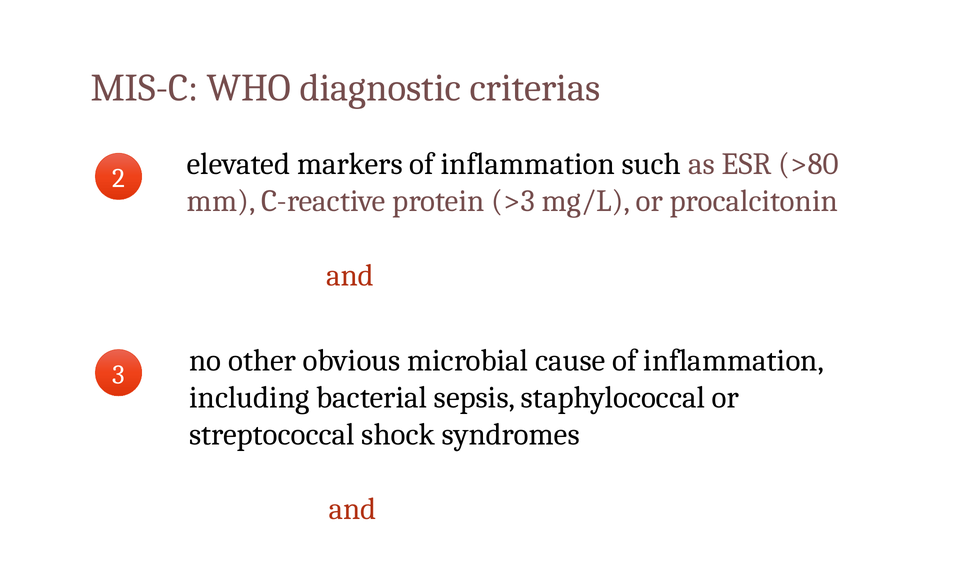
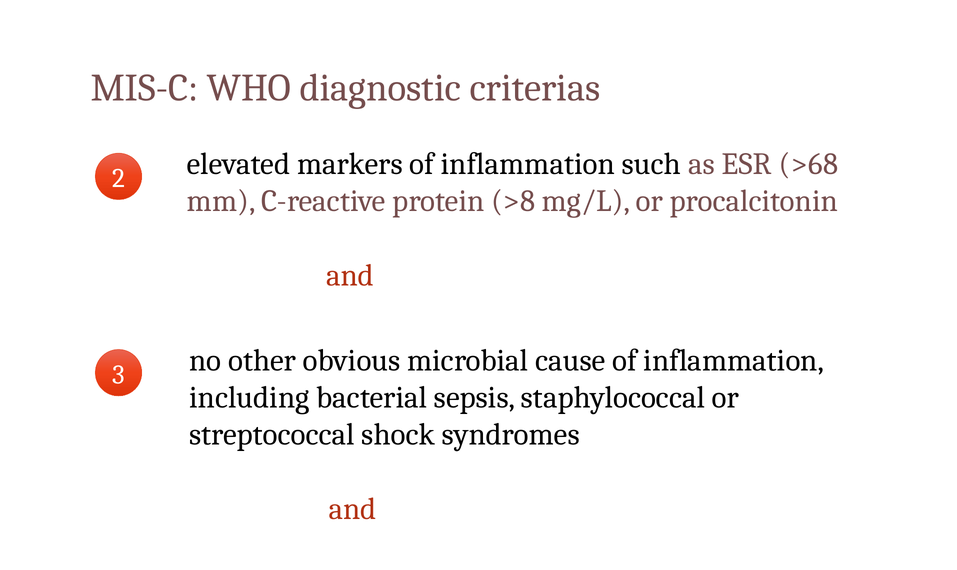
>80: >80 -> >68 (808, 164)
>3: >3 -> >8 (513, 201)
